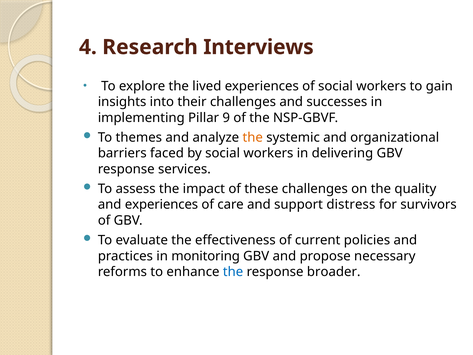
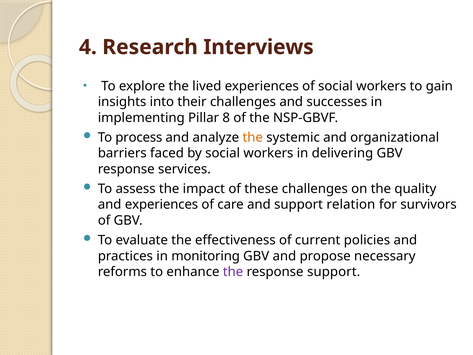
9: 9 -> 8 (226, 118)
themes: themes -> process (139, 137)
distress: distress -> relation (351, 204)
the colour: blue -> purple (233, 272)
response broader: broader -> support (334, 272)
